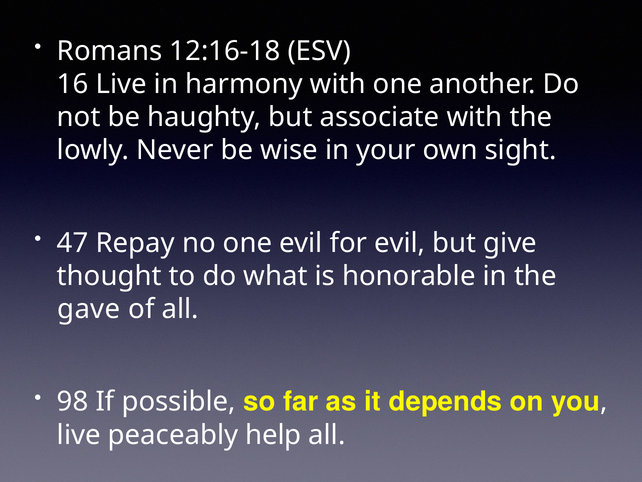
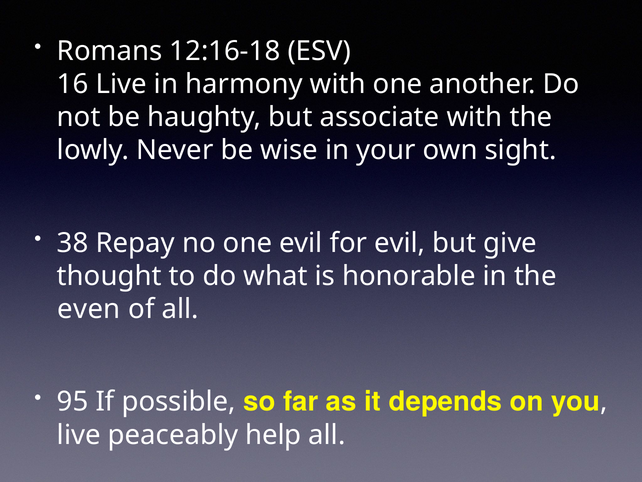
47: 47 -> 38 (73, 243)
gave: gave -> even (89, 309)
98: 98 -> 95 (73, 401)
